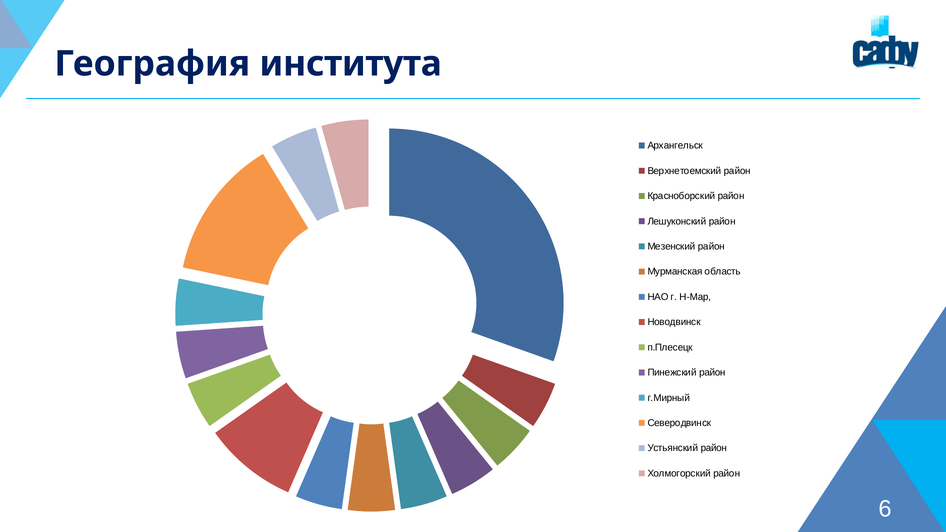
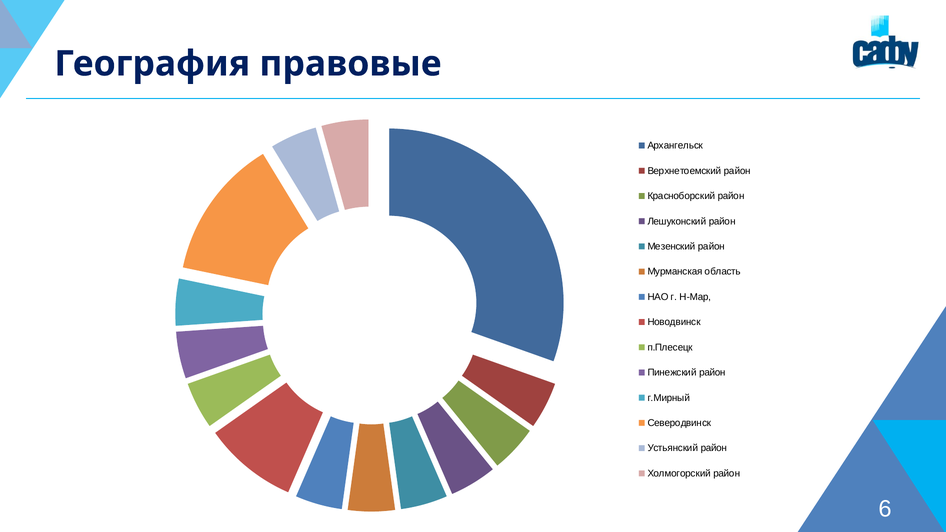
института: института -> правовые (350, 64)
